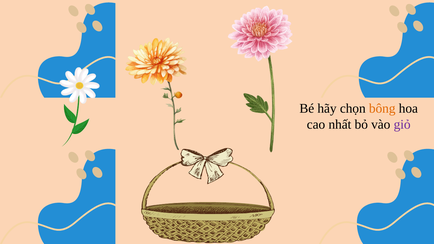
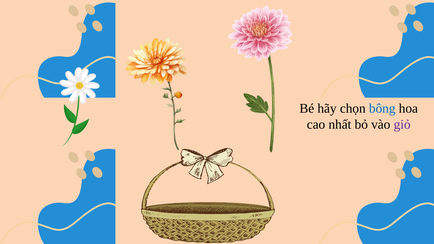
bông colour: orange -> blue (382, 109)
